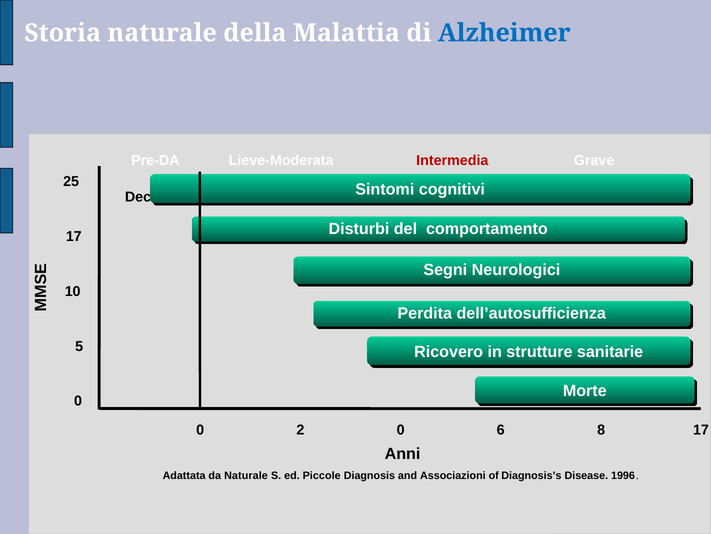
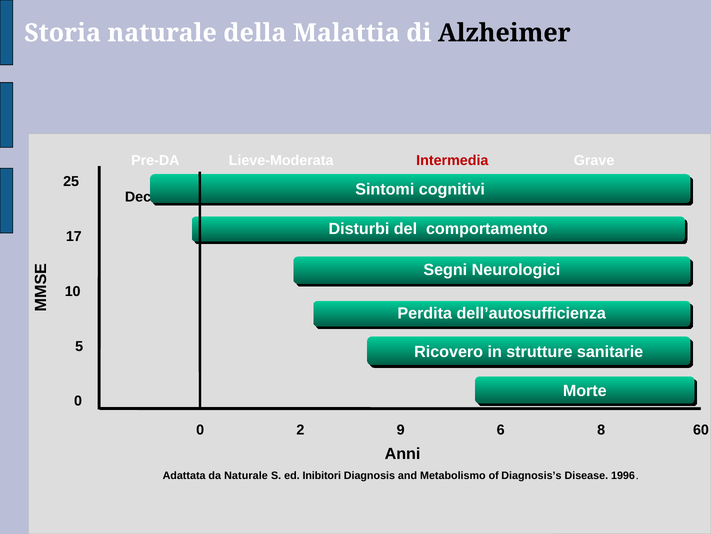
Alzheimer colour: blue -> black (504, 33)
2 0: 0 -> 9 (401, 429)
8 17: 17 -> 60 (701, 429)
Piccole: Piccole -> Inibitori (322, 475)
Associazioni: Associazioni -> Metabolismo (453, 475)
